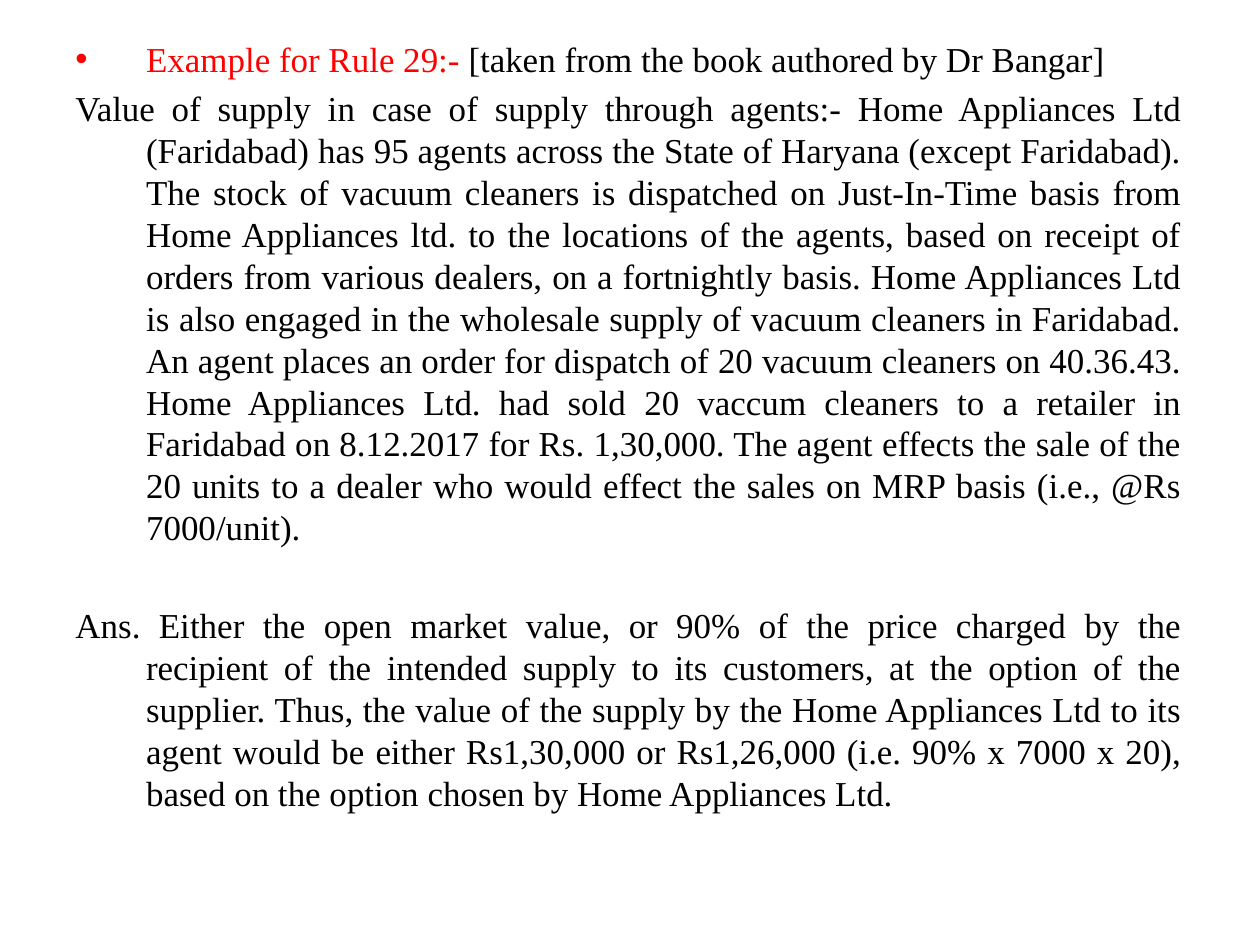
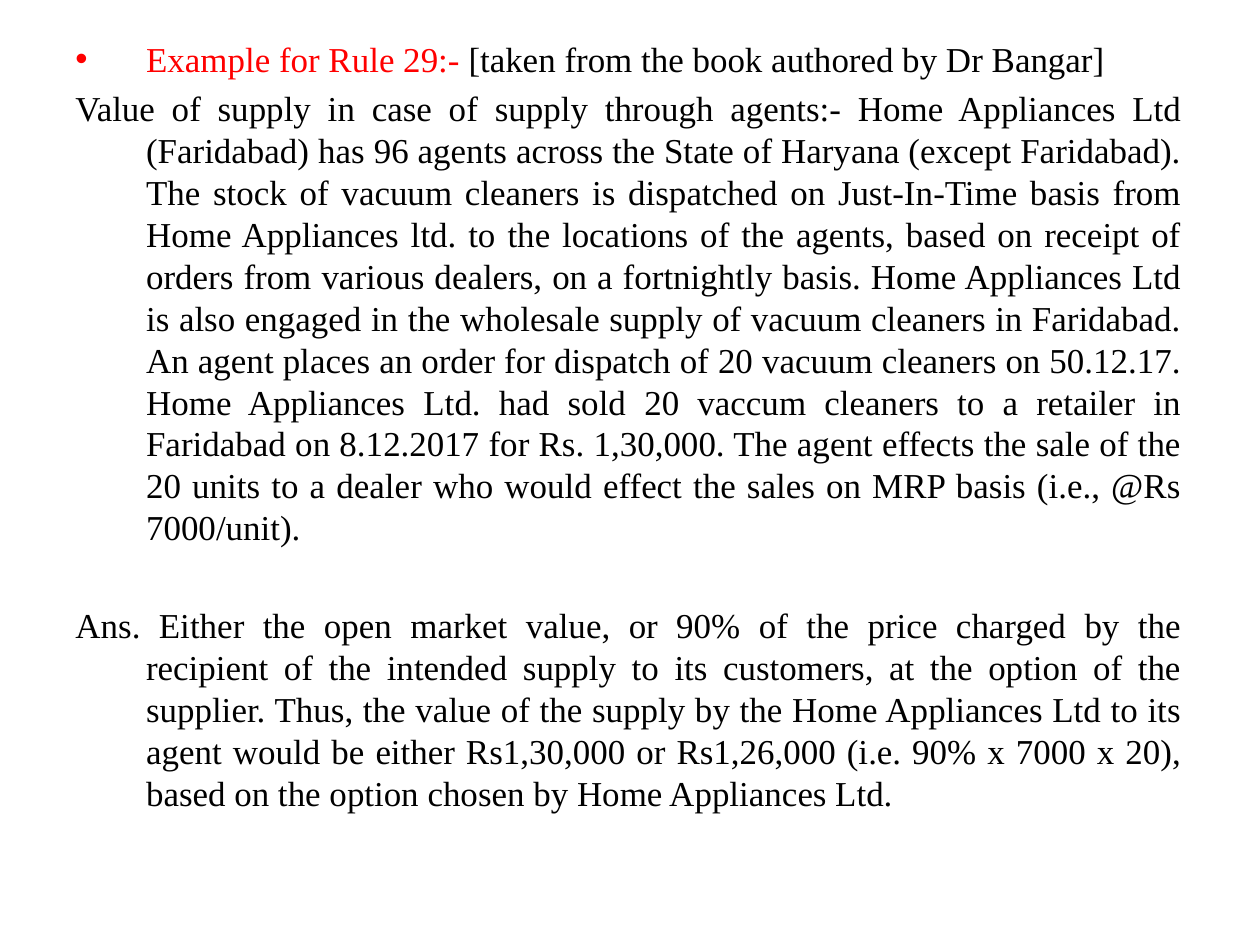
95: 95 -> 96 (391, 152)
40.36.43: 40.36.43 -> 50.12.17 (1115, 362)
